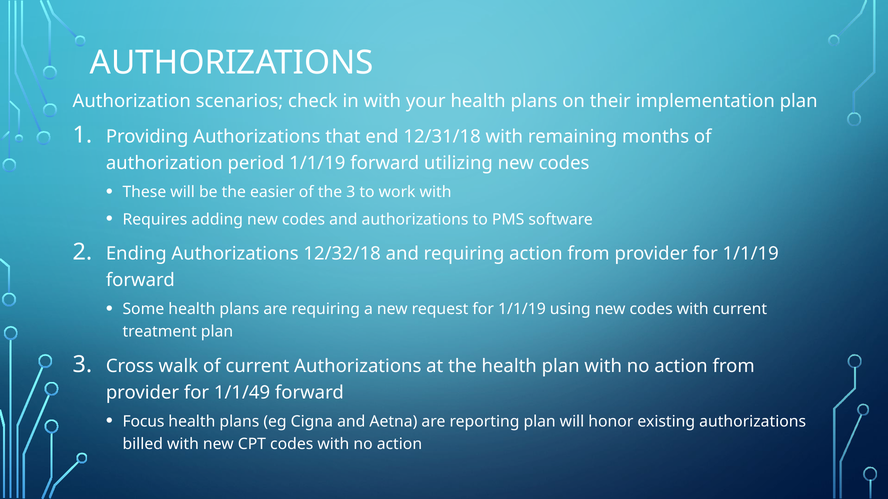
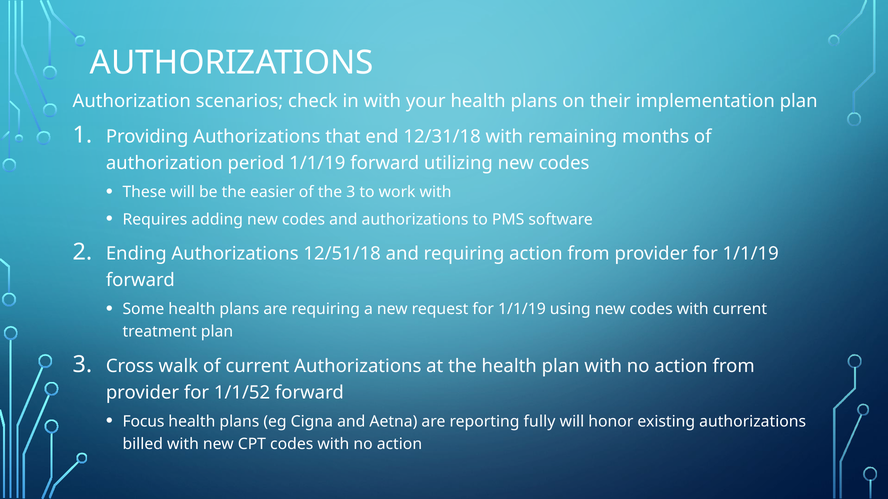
12/32/18: 12/32/18 -> 12/51/18 (342, 254)
1/1/49: 1/1/49 -> 1/1/52 (242, 393)
reporting plan: plan -> fully (540, 422)
